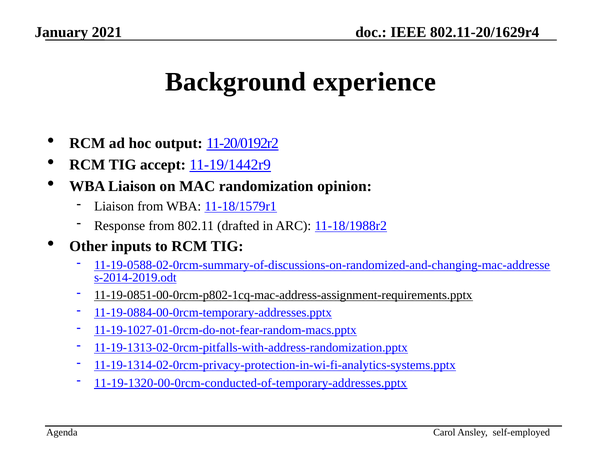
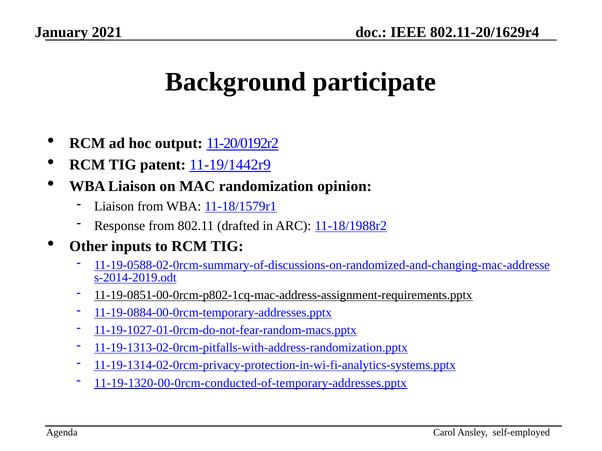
experience: experience -> participate (375, 82)
accept: accept -> patent (163, 165)
